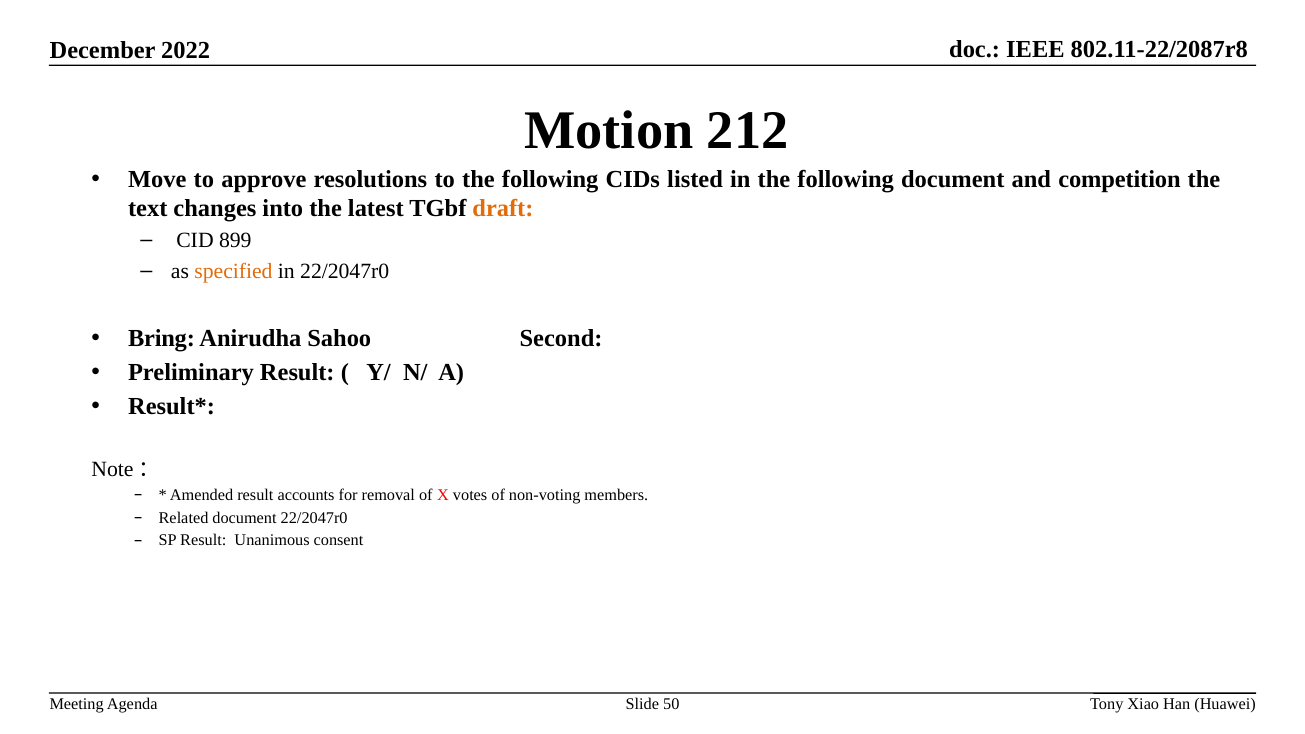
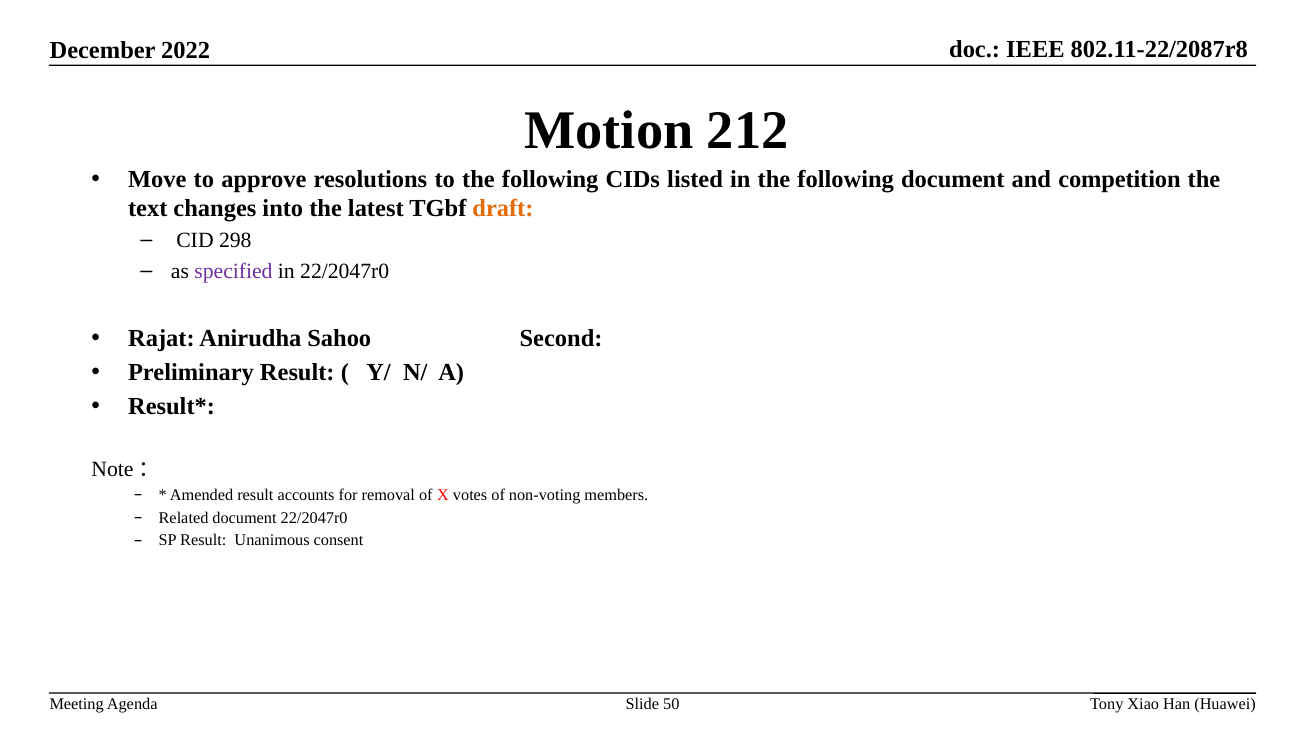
899: 899 -> 298 (235, 241)
specified colour: orange -> purple (234, 271)
Bring: Bring -> Rajat (161, 338)
